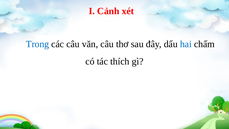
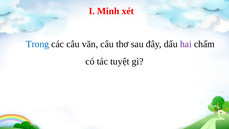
Cảnh: Cảnh -> Minh (108, 11)
hai colour: blue -> purple (186, 44)
thích: thích -> tuyệt (120, 61)
